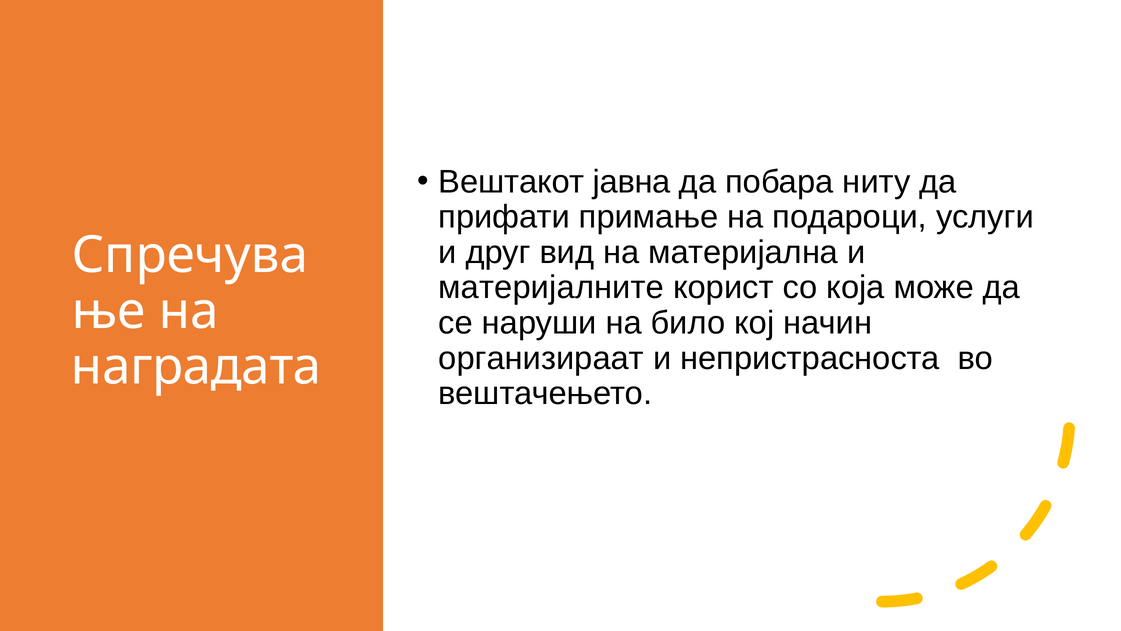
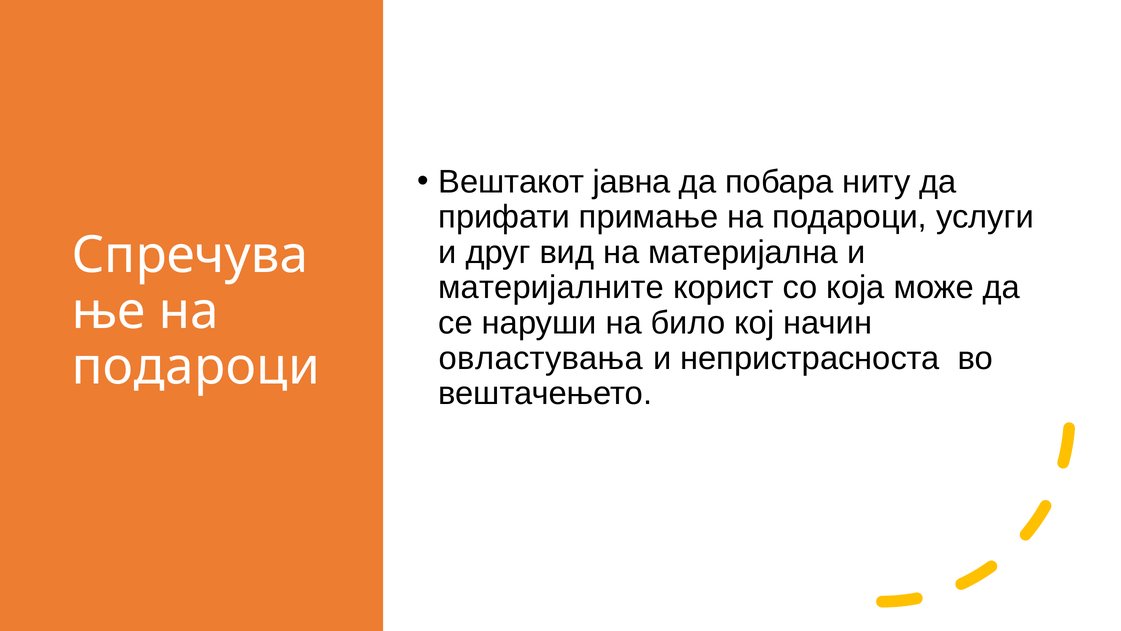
организираат: организираат -> овластувања (541, 358)
наградата: наградата -> подароци (196, 366)
